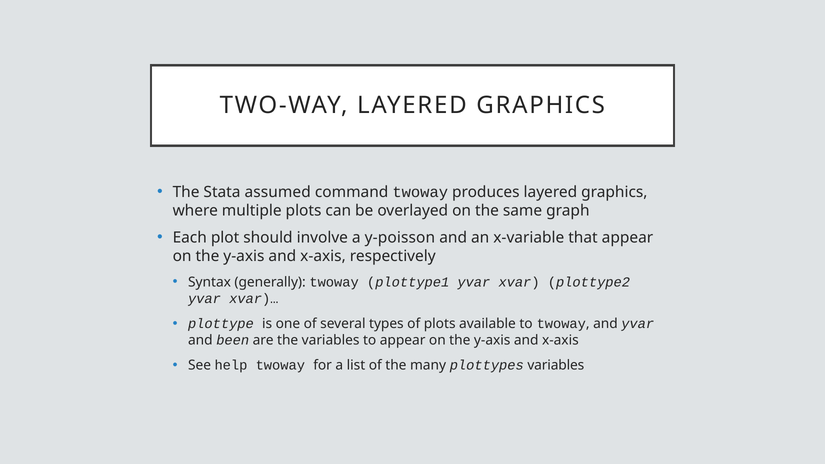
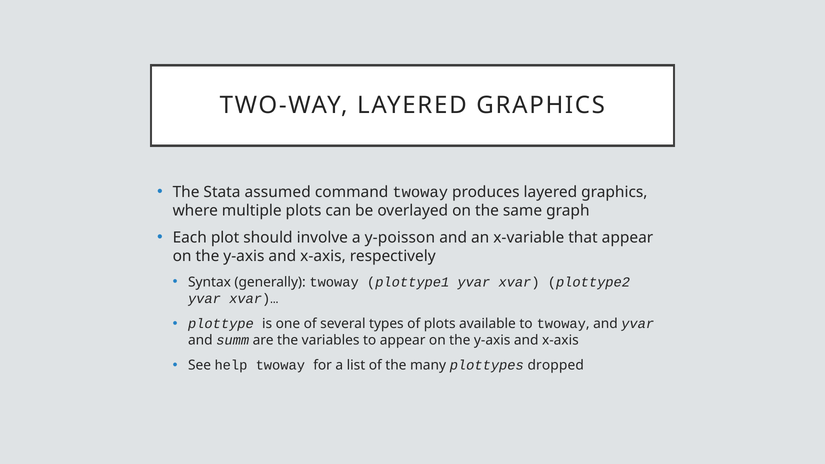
been: been -> summ (233, 340)
plottypes variables: variables -> dropped (556, 365)
